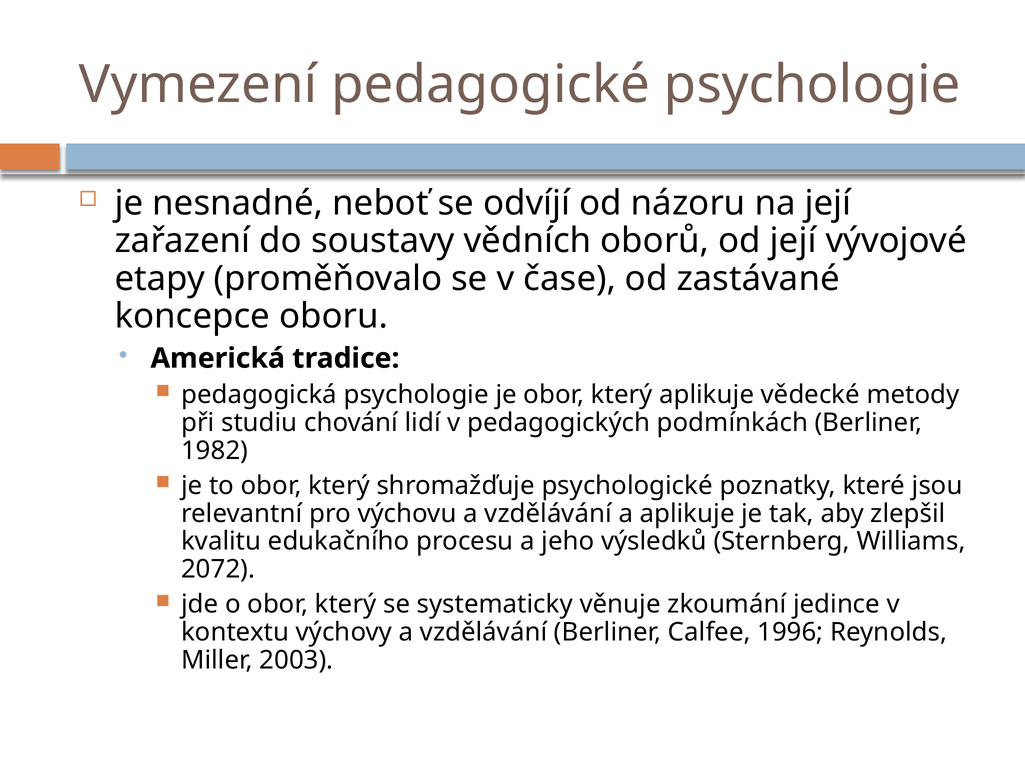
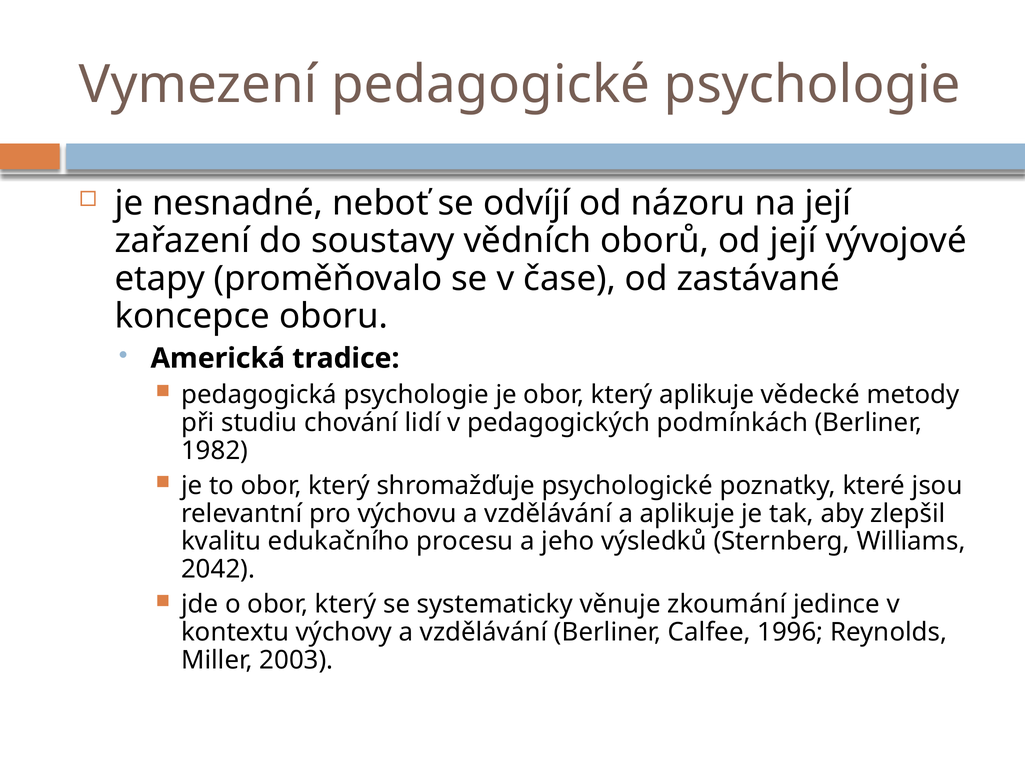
2072: 2072 -> 2042 (218, 569)
